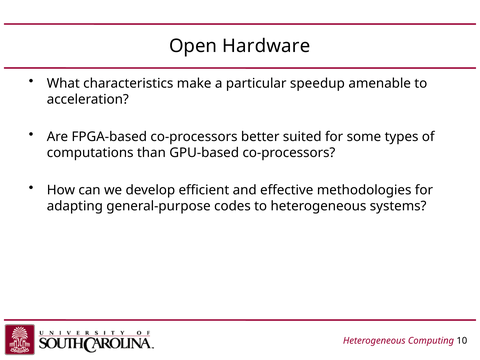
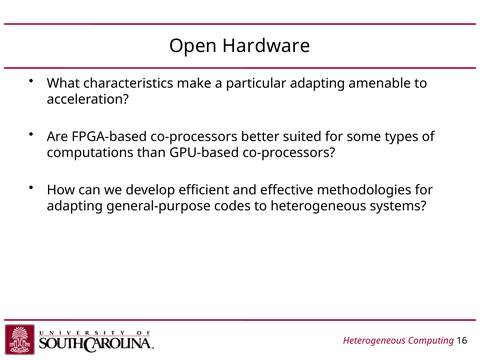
particular speedup: speedup -> adapting (318, 83)
10: 10 -> 16 (462, 341)
